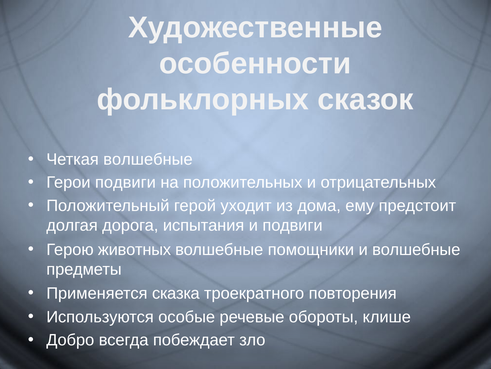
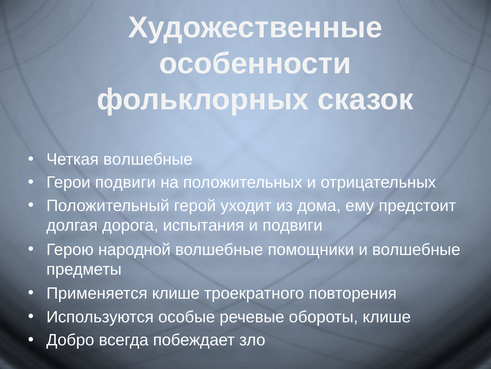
животных: животных -> народной (134, 249)
Применяется сказка: сказка -> клише (176, 293)
